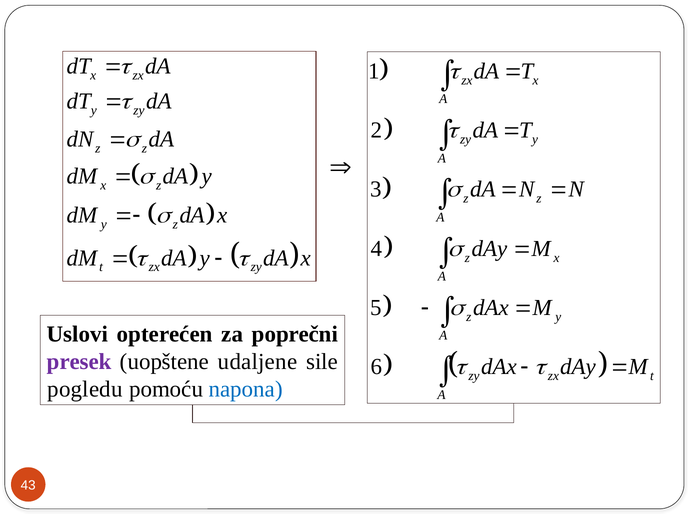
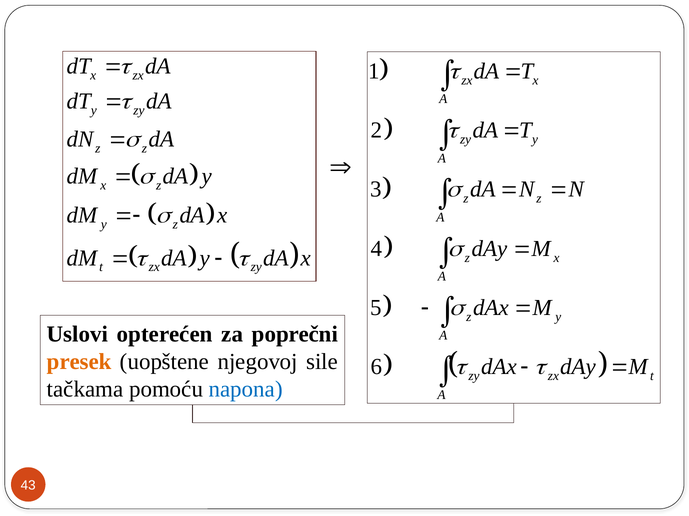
presek colour: purple -> orange (79, 362)
udaljene: udaljene -> njegovoj (258, 362)
pogledu: pogledu -> tačkama (85, 390)
